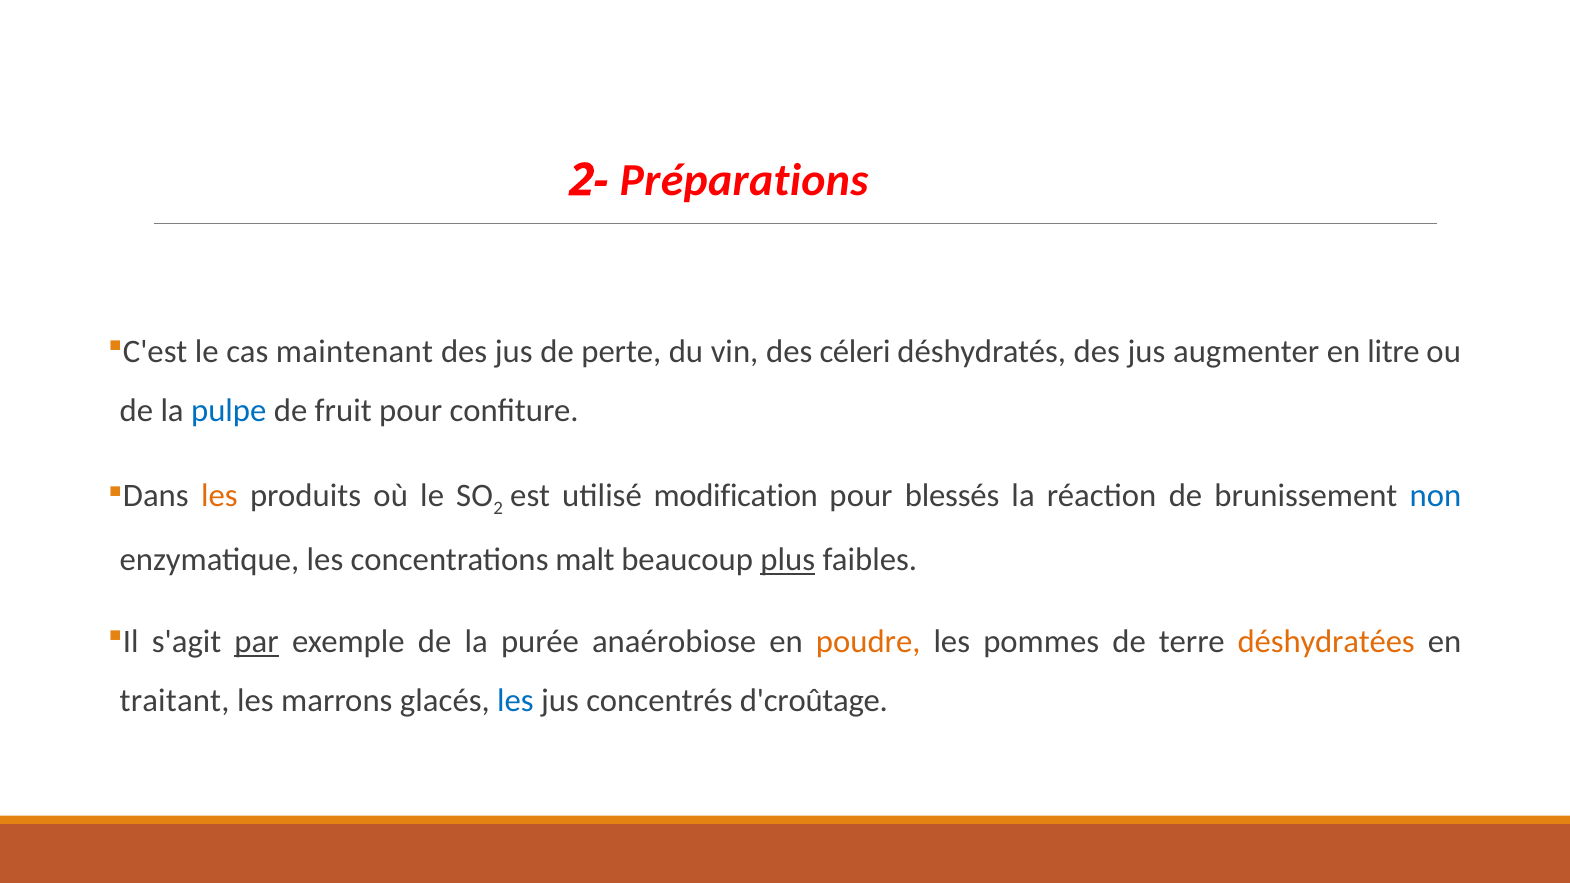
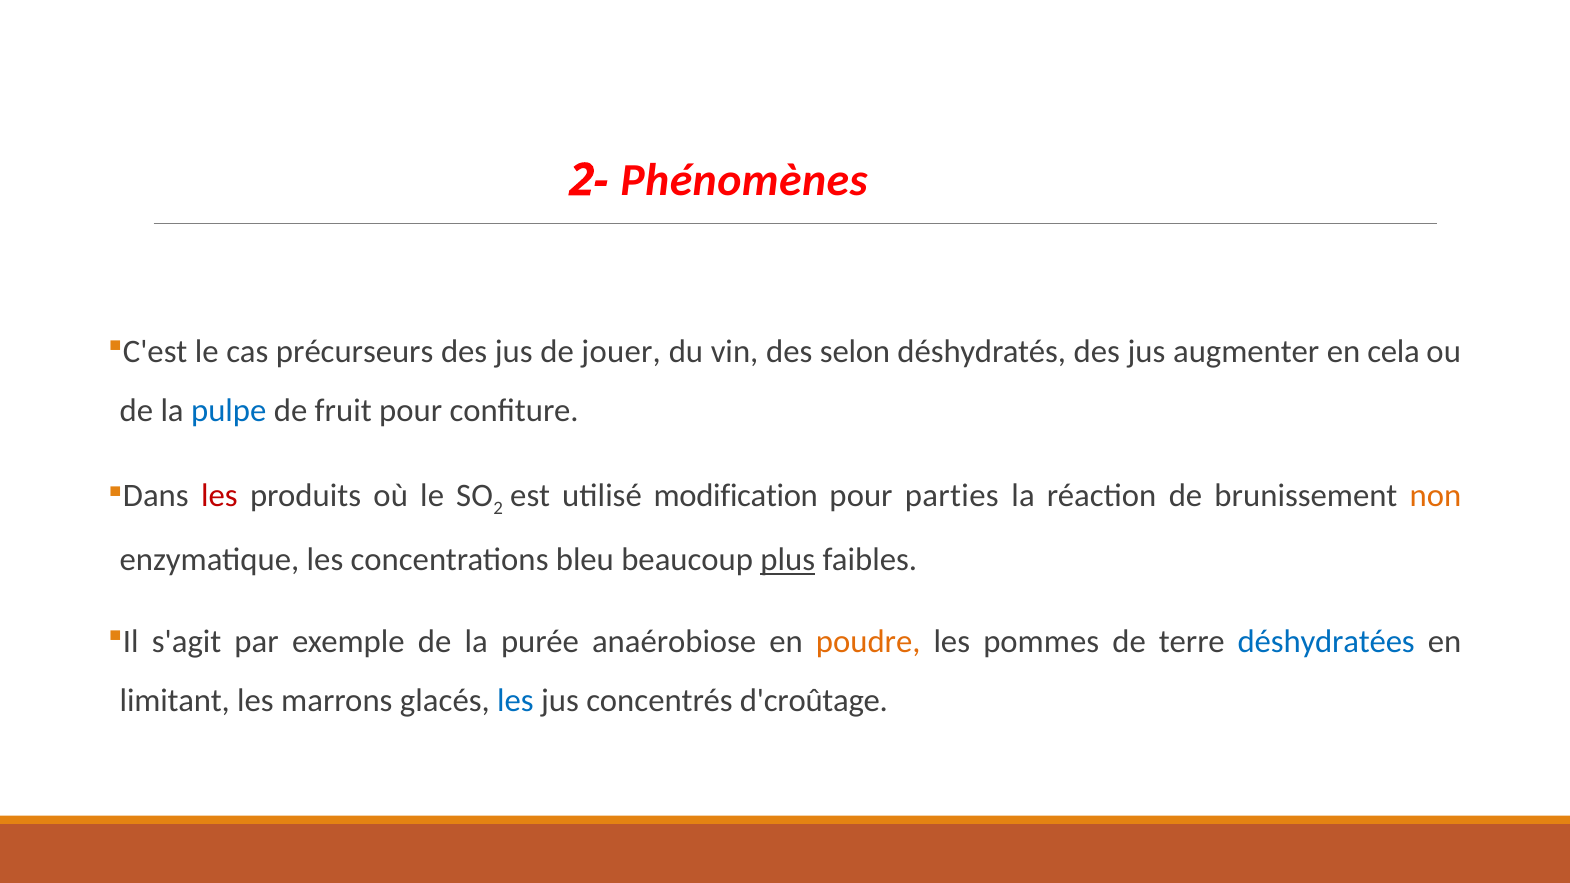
Préparations: Préparations -> Phénomènes (744, 180)
maintenant: maintenant -> précurseurs (355, 352)
perte: perte -> jouer (621, 352)
céleri: céleri -> selon (855, 352)
litre: litre -> cela (1394, 352)
les colour: orange -> red (219, 496)
blessés: blessés -> parties (952, 496)
non colour: blue -> orange (1435, 496)
malt: malt -> bleu (585, 560)
par underline: present -> none (257, 642)
déshydratées colour: orange -> blue (1326, 642)
traitant: traitant -> limitant (175, 701)
